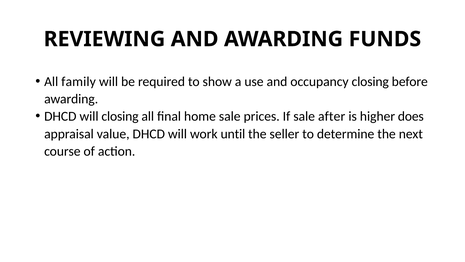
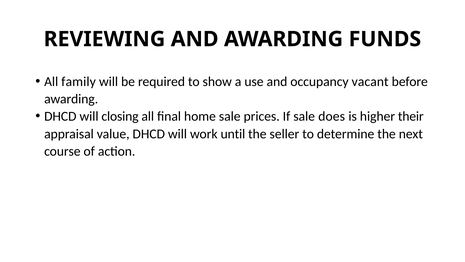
occupancy closing: closing -> vacant (370, 82)
after: after -> does (332, 116)
does: does -> their (411, 116)
